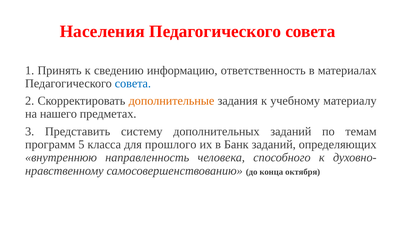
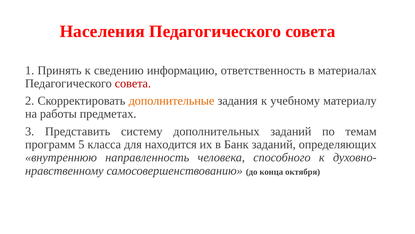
совета colour: blue -> red (133, 83)
нашего: нашего -> работы (58, 114)
прошлого: прошлого -> находится (171, 144)
